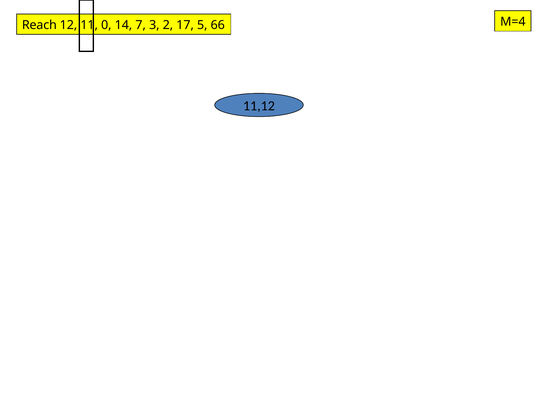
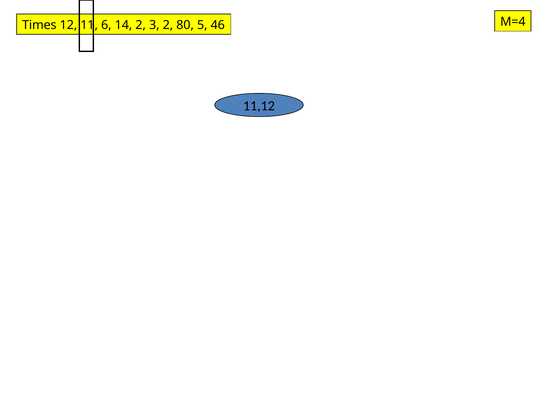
Reach: Reach -> Times (39, 25)
0: 0 -> 6 (106, 25)
14 7: 7 -> 2 (141, 25)
17: 17 -> 80 (185, 25)
66: 66 -> 46 (218, 25)
